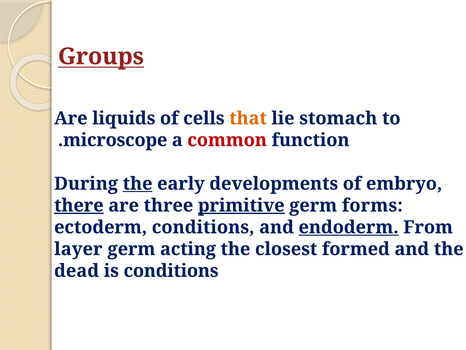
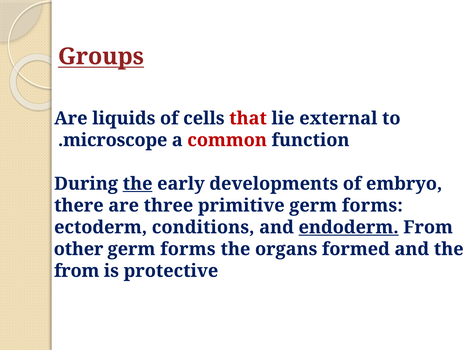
that colour: orange -> red (248, 118)
stomach: stomach -> external (338, 118)
there underline: present -> none (79, 205)
primitive underline: present -> none (241, 205)
layer: layer -> other (79, 249)
acting: acting -> forms (188, 249)
closest: closest -> organs (286, 249)
dead: dead -> from (77, 270)
is conditions: conditions -> protective (171, 270)
